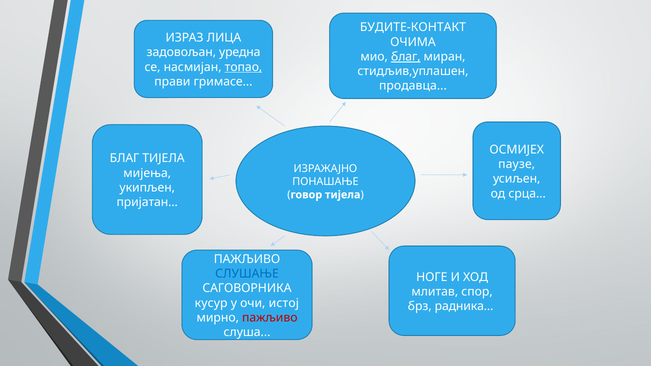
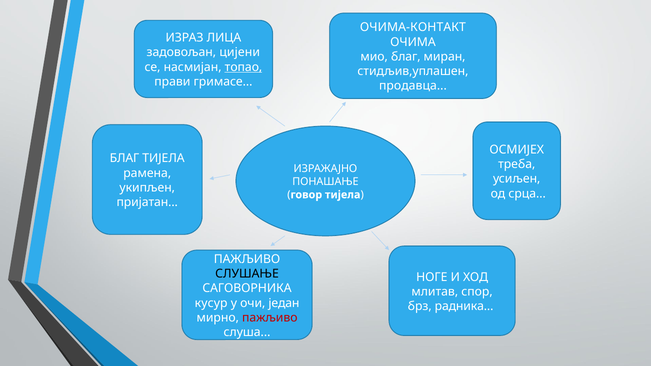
БУДИТЕ-КОНТАКТ: БУДИТЕ-КОНТАКТ -> ОЧИМА-КОНТАКТ (413, 27)
уредна: уредна -> цијени (240, 52)
благ underline: present -> none (406, 57)
паузе: паузе -> треба (517, 164)
мијења: мијења -> рамена (147, 173)
СЛУШАЊЕ colour: blue -> black (247, 274)
истој: истој -> један (284, 303)
